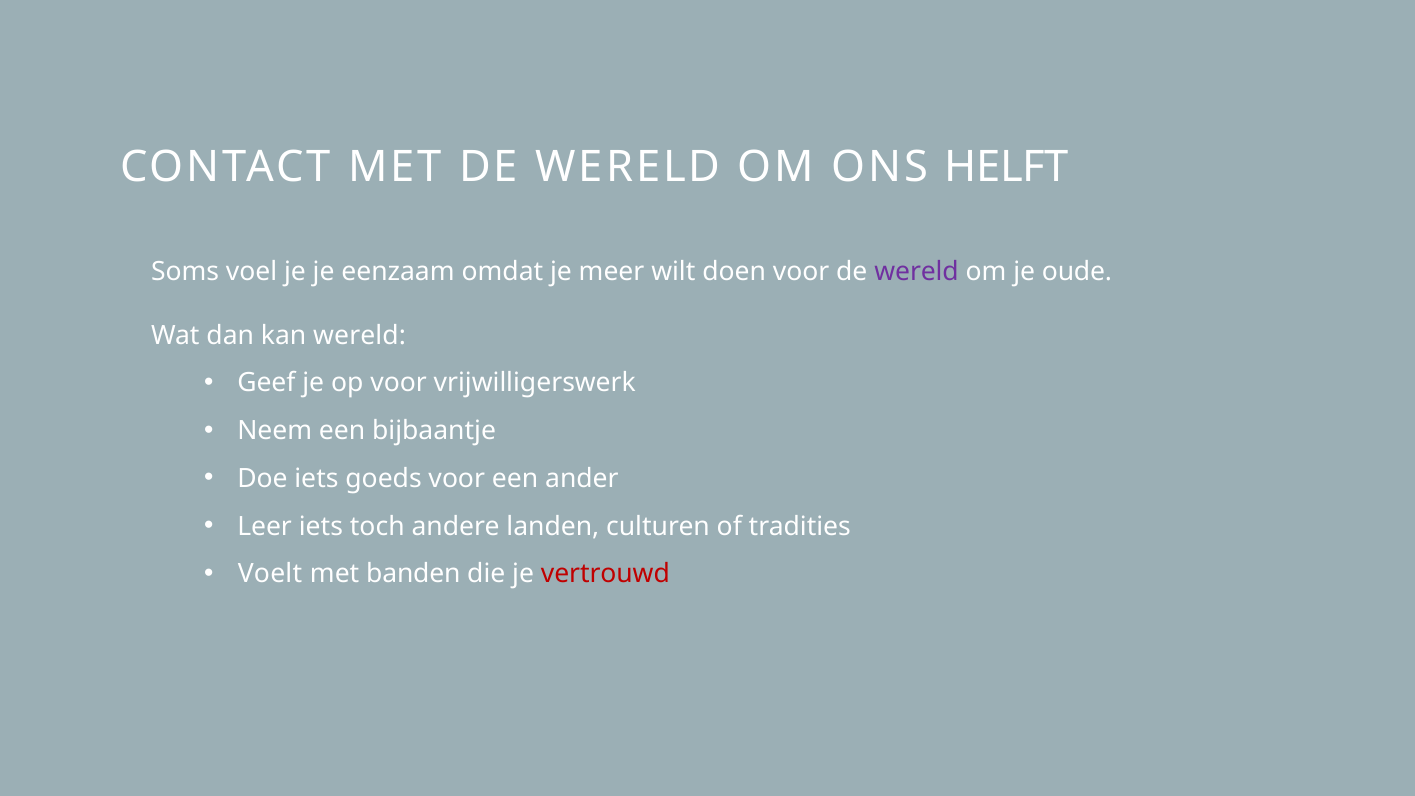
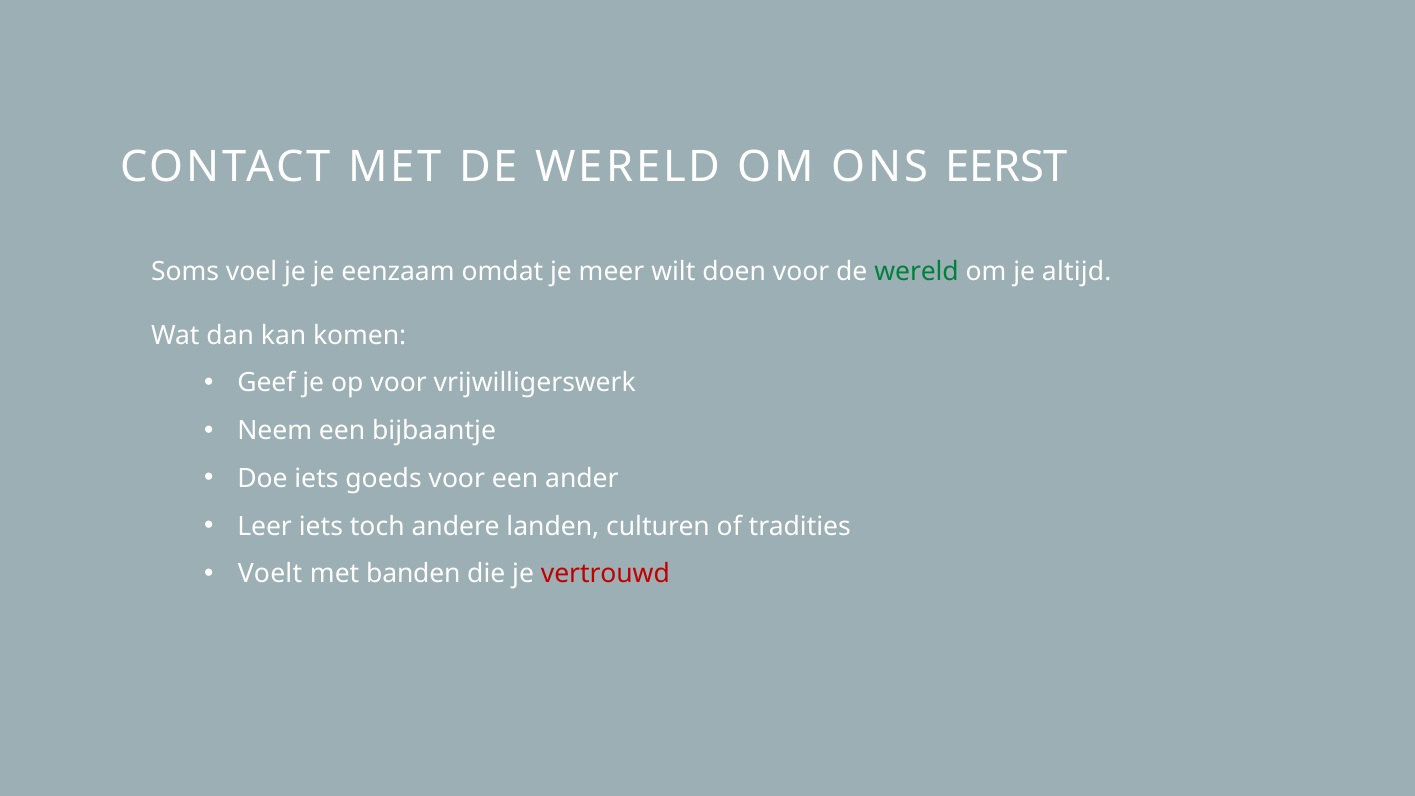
HELFT: HELFT -> EERST (1007, 167)
wereld colour: purple -> green (917, 272)
oude: oude -> altijd (1077, 272)
kan wereld: wereld -> komen (360, 335)
